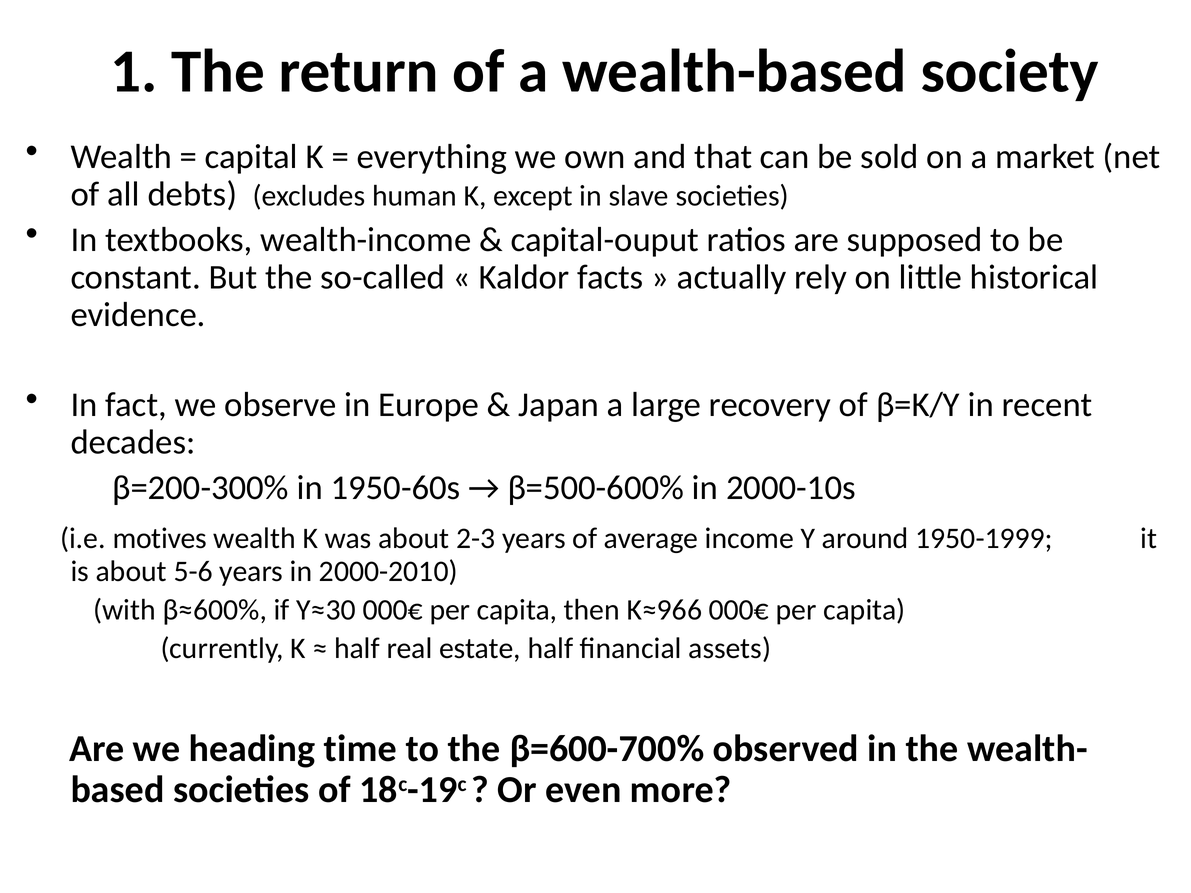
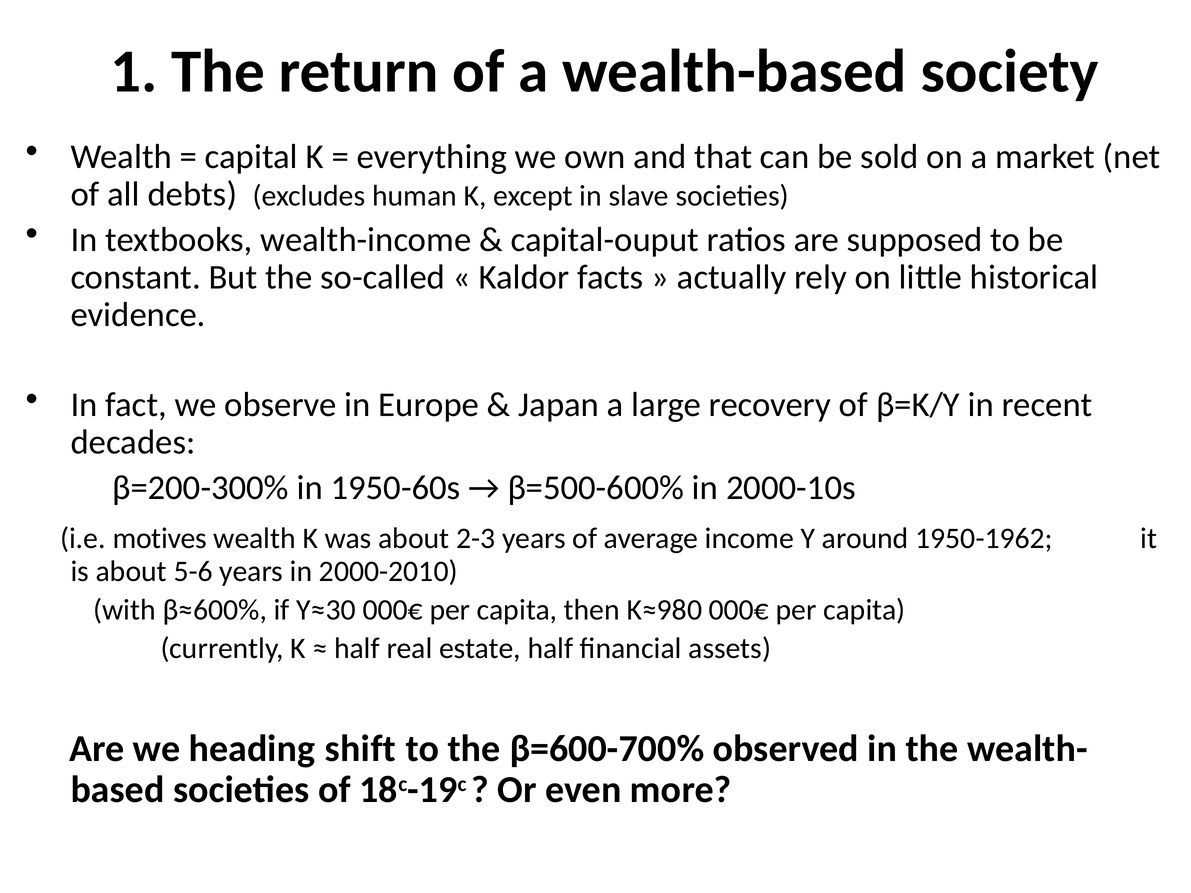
1950-1999: 1950-1999 -> 1950-1962 (984, 539)
K≈966: K≈966 -> K≈980 (664, 610)
time: time -> shift (360, 749)
